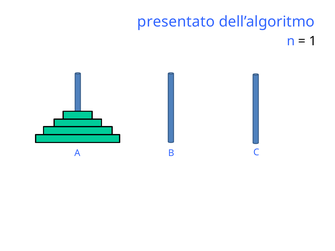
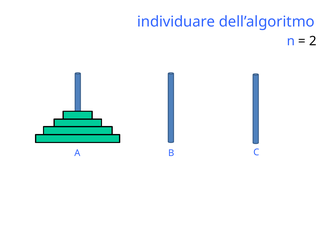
presentato: presentato -> individuare (176, 22)
1: 1 -> 2 (313, 41)
